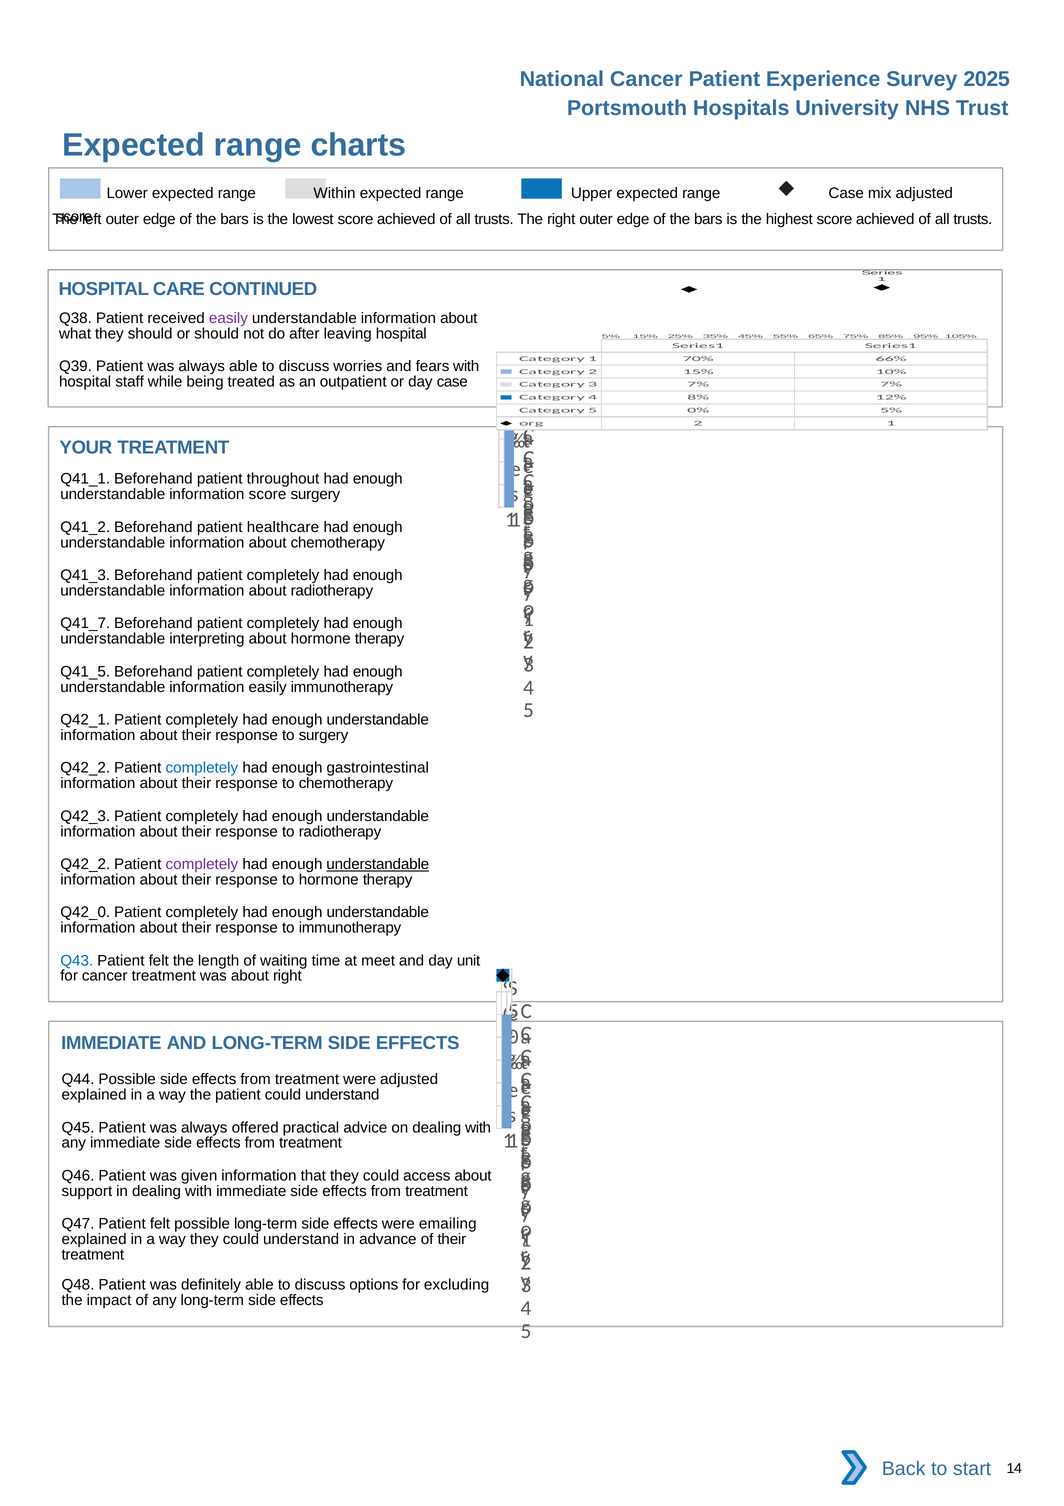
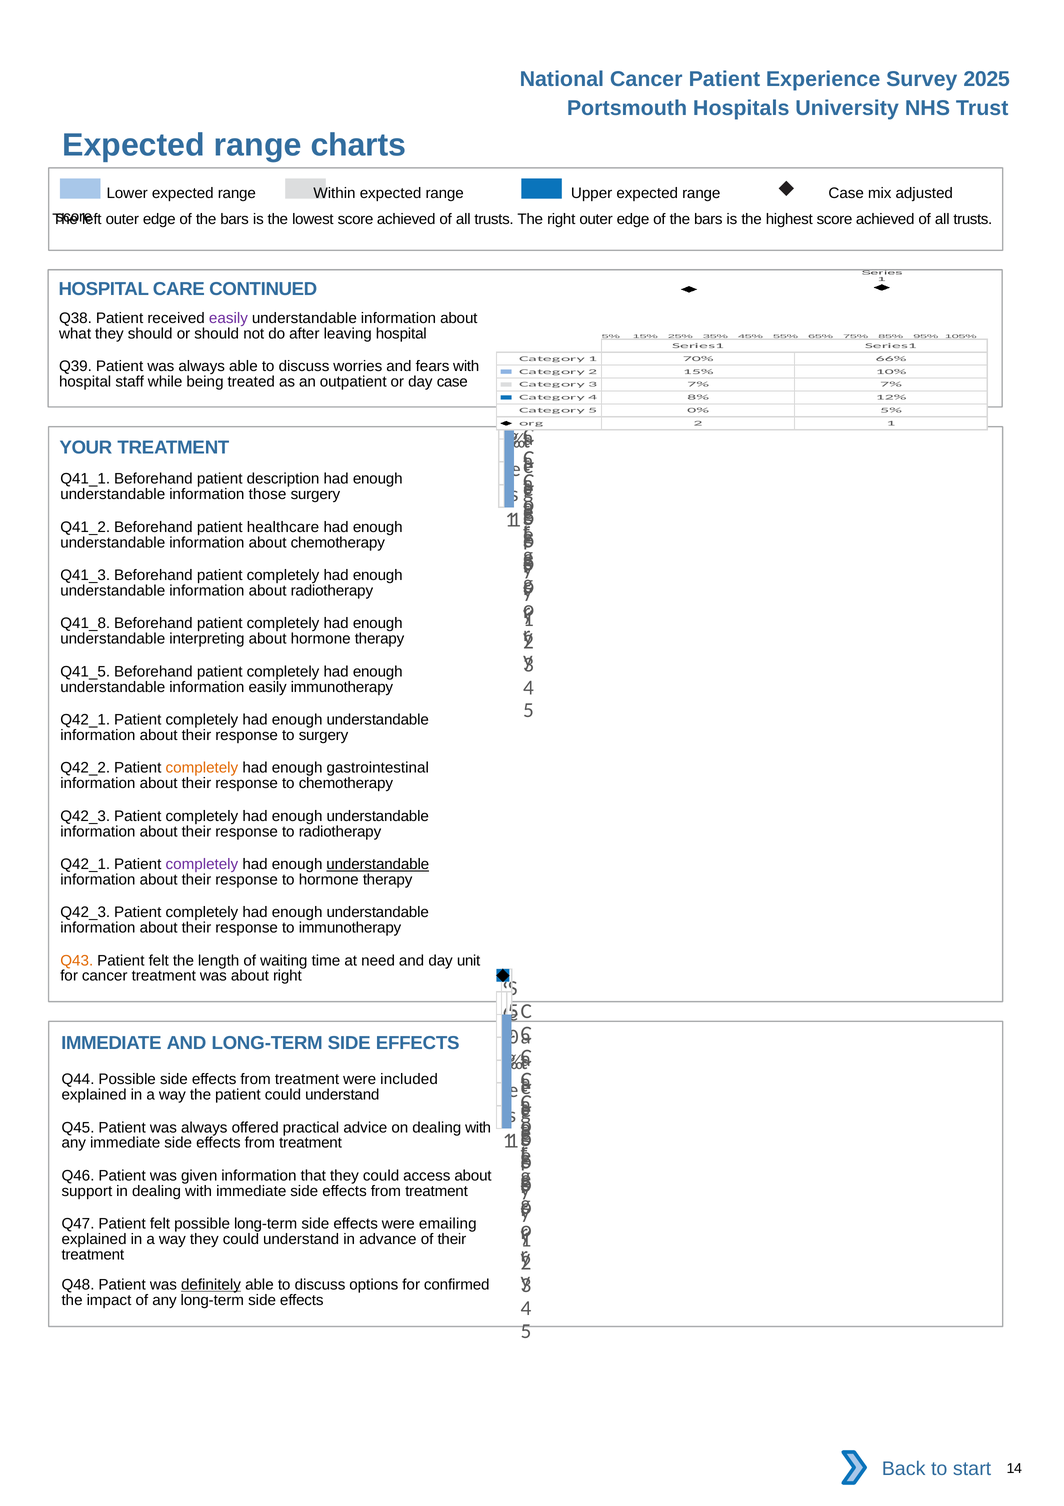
throughout: throughout -> description (283, 479)
information score: score -> those (268, 494)
Q41_7: Q41_7 -> Q41_8 (85, 623)
completely colour: blue -> orange (202, 768)
Q42_2: Q42_2 -> Q42_1 (85, 864)
Q42_0: Q42_0 -> Q42_3 (85, 912)
Q43 colour: blue -> orange (77, 960)
meet: meet -> need (378, 960)
were adjusted: adjusted -> included (409, 1079)
definitely underline: none -> present (211, 1284)
excluding: excluding -> confirmed (457, 1284)
